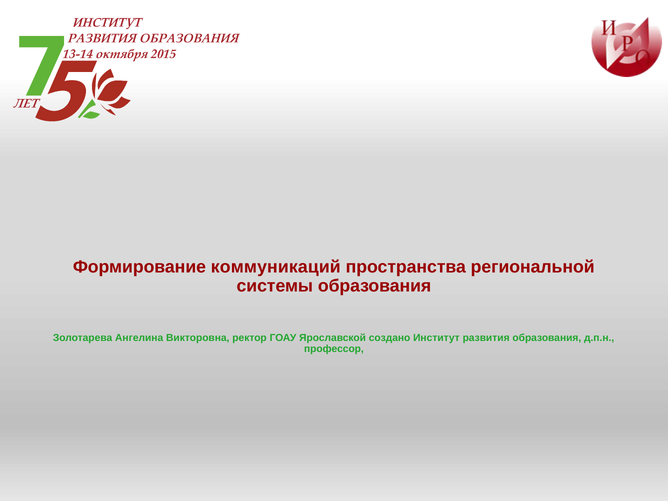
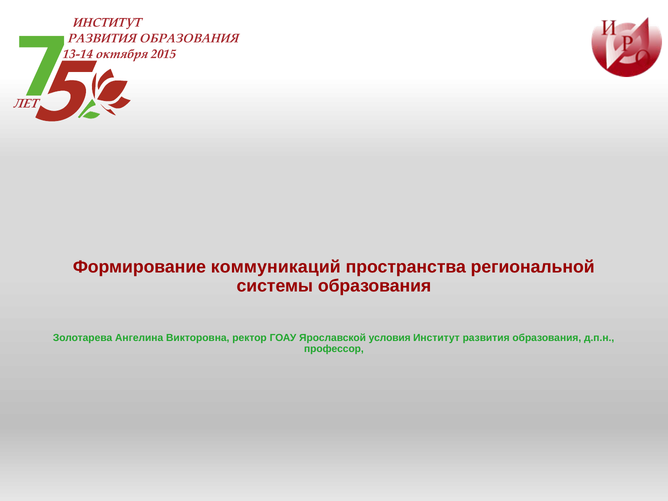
создано: создано -> условия (390, 338)
